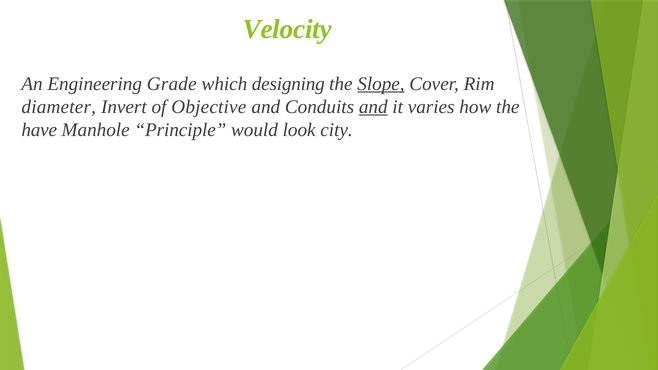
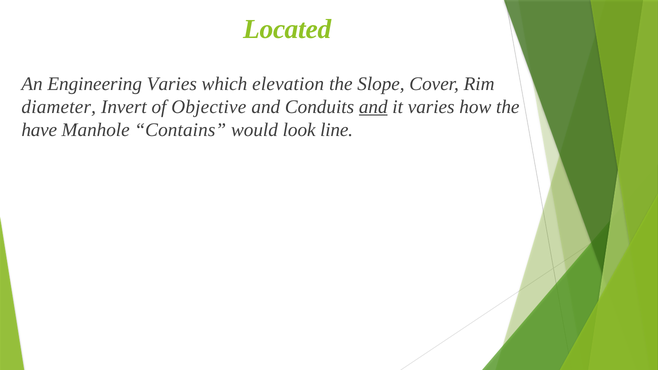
Velocity: Velocity -> Located (287, 29)
Engineering Grade: Grade -> Varies (172, 84)
designing: designing -> elevation (288, 84)
Slope underline: present -> none (381, 84)
Principle: Principle -> Contains (180, 130)
city: city -> line (337, 130)
